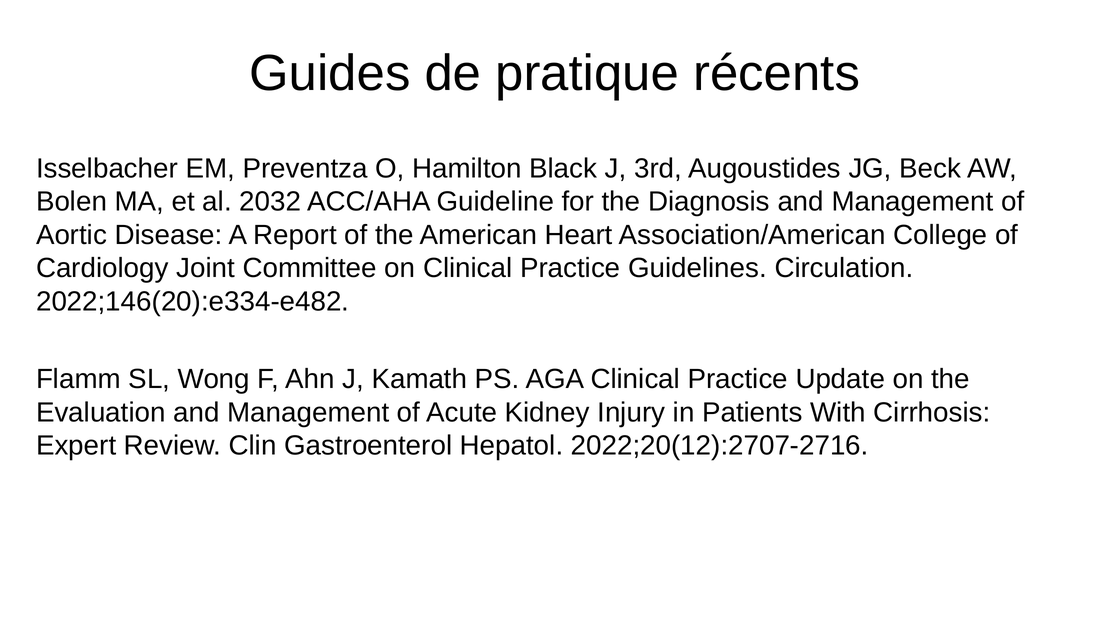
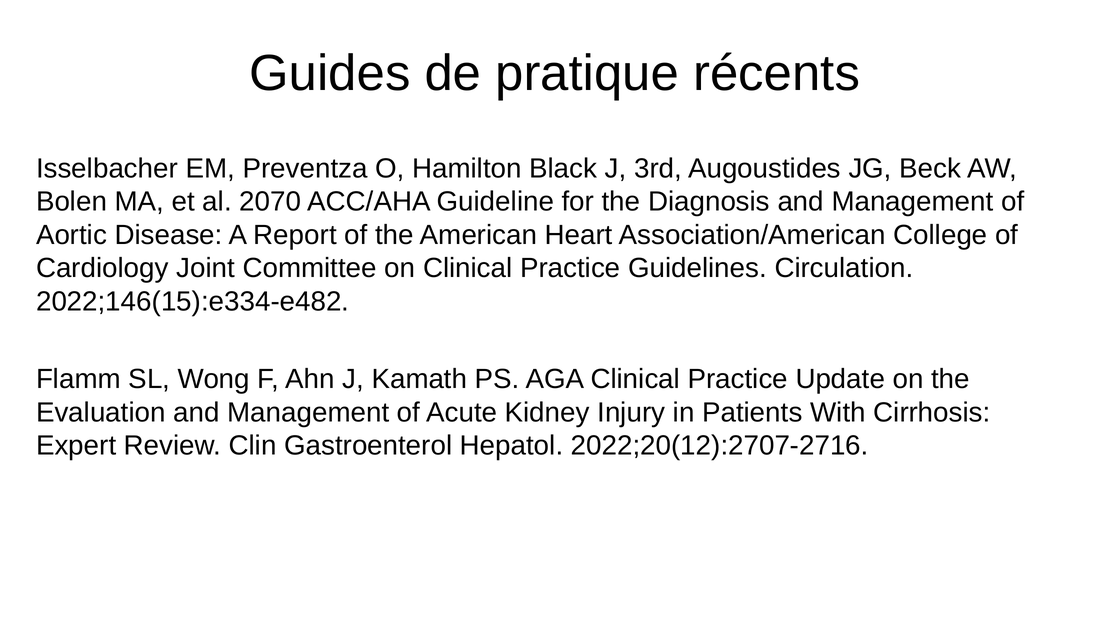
2032: 2032 -> 2070 (270, 202)
2022;146(20):e334-e482: 2022;146(20):e334-e482 -> 2022;146(15):e334-e482 (193, 302)
